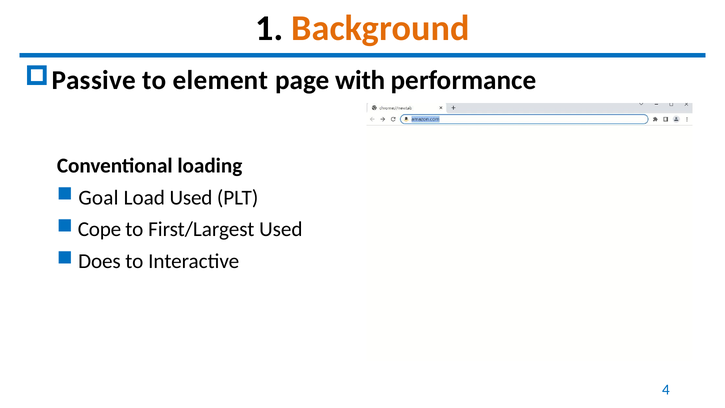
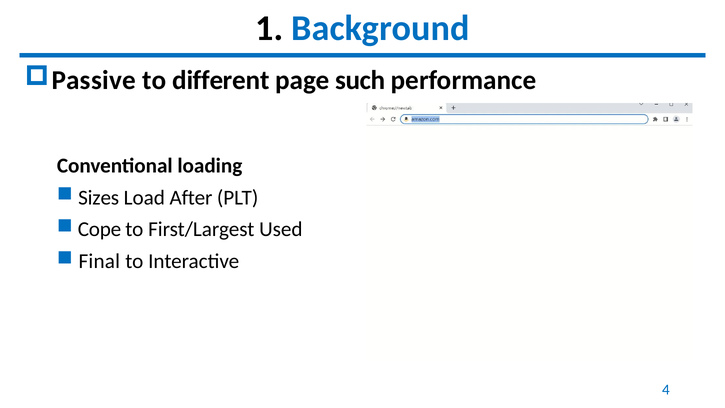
Background colour: orange -> blue (380, 28)
element: element -> different (221, 80)
with: with -> such (360, 80)
Goal: Goal -> Sizes (99, 198)
Load Used: Used -> After (191, 198)
Does: Does -> Final (99, 261)
